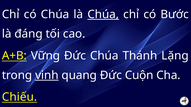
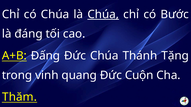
Vững: Vững -> Đấng (45, 56)
Lặng: Lặng -> Tặng (175, 56)
vinh underline: present -> none (47, 75)
Chiếu: Chiếu -> Thăm (19, 97)
